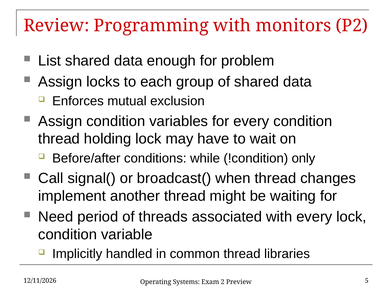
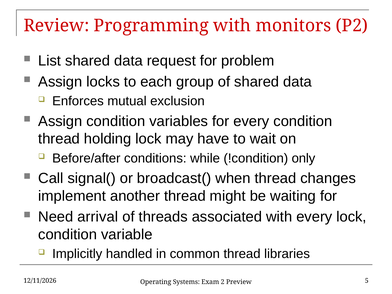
enough: enough -> request (171, 61)
period: period -> arrival (98, 217)
